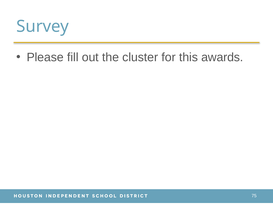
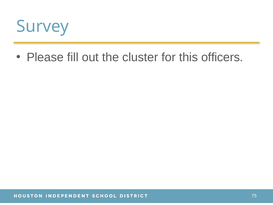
awards: awards -> officers (222, 57)
